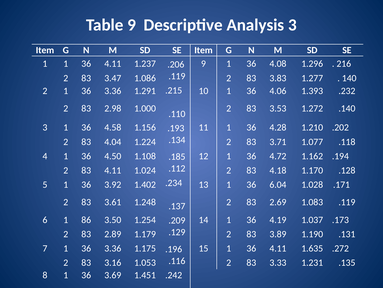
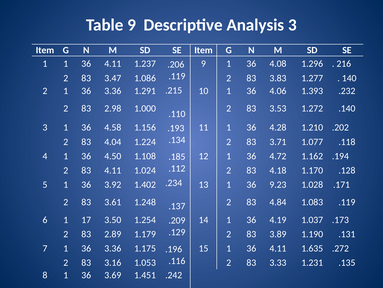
6.04: 6.04 -> 9.23 (278, 184)
2.69: 2.69 -> 4.84 (278, 202)
86: 86 -> 17 (86, 219)
